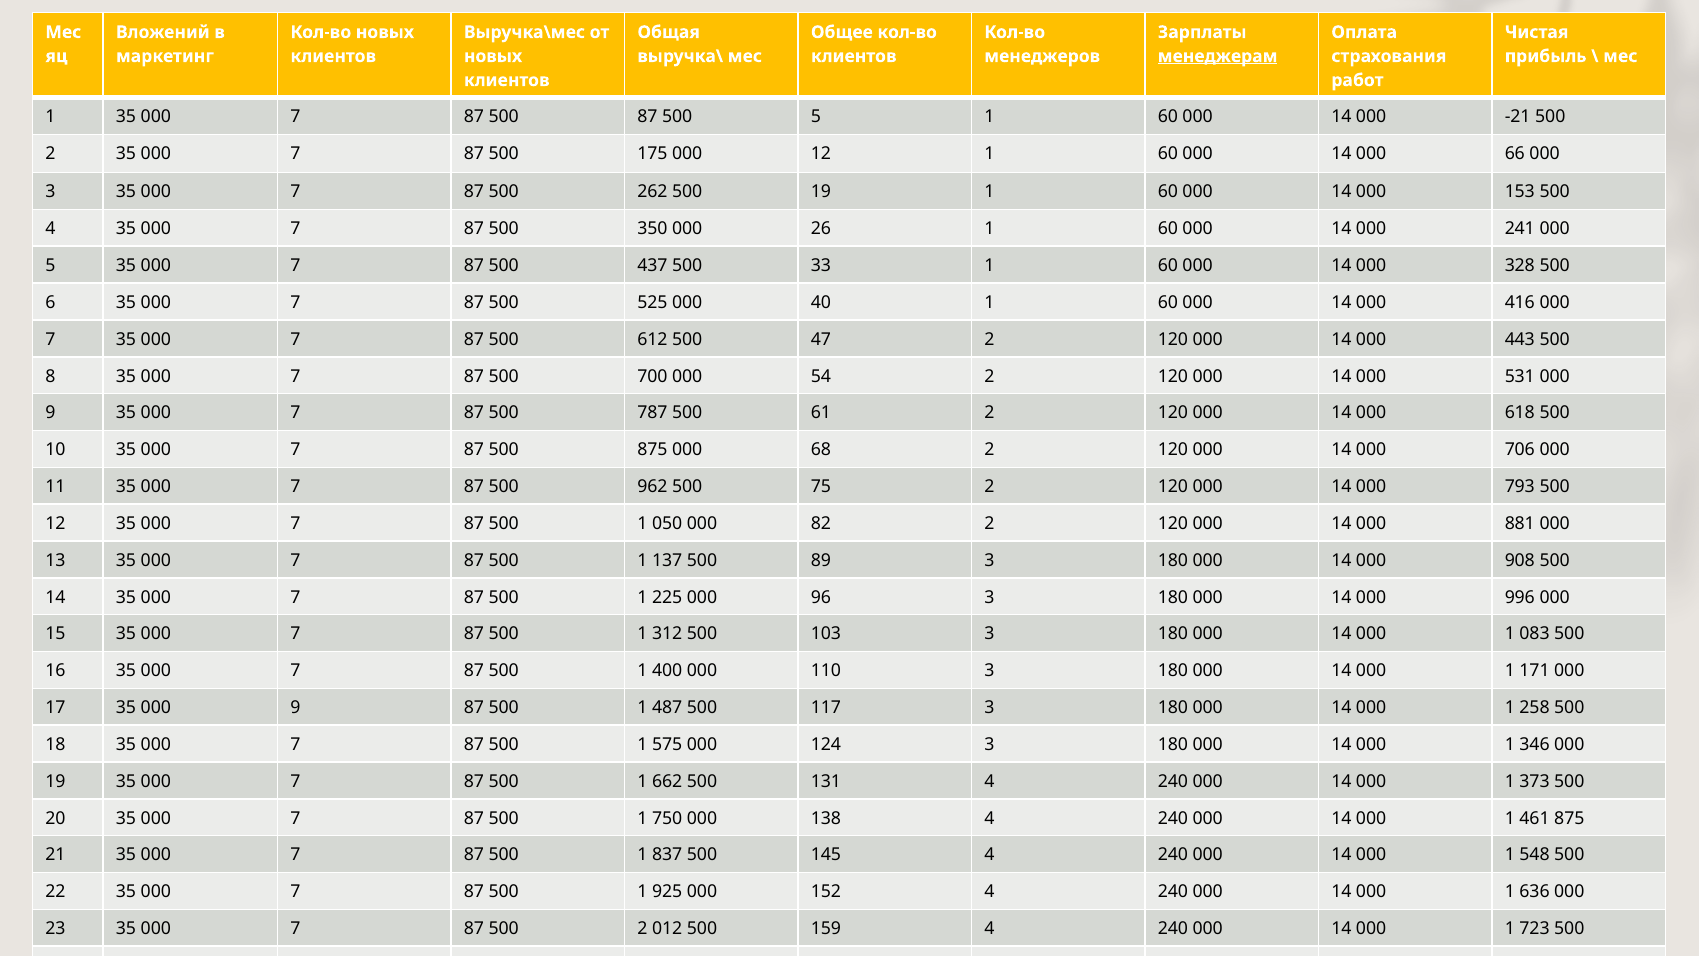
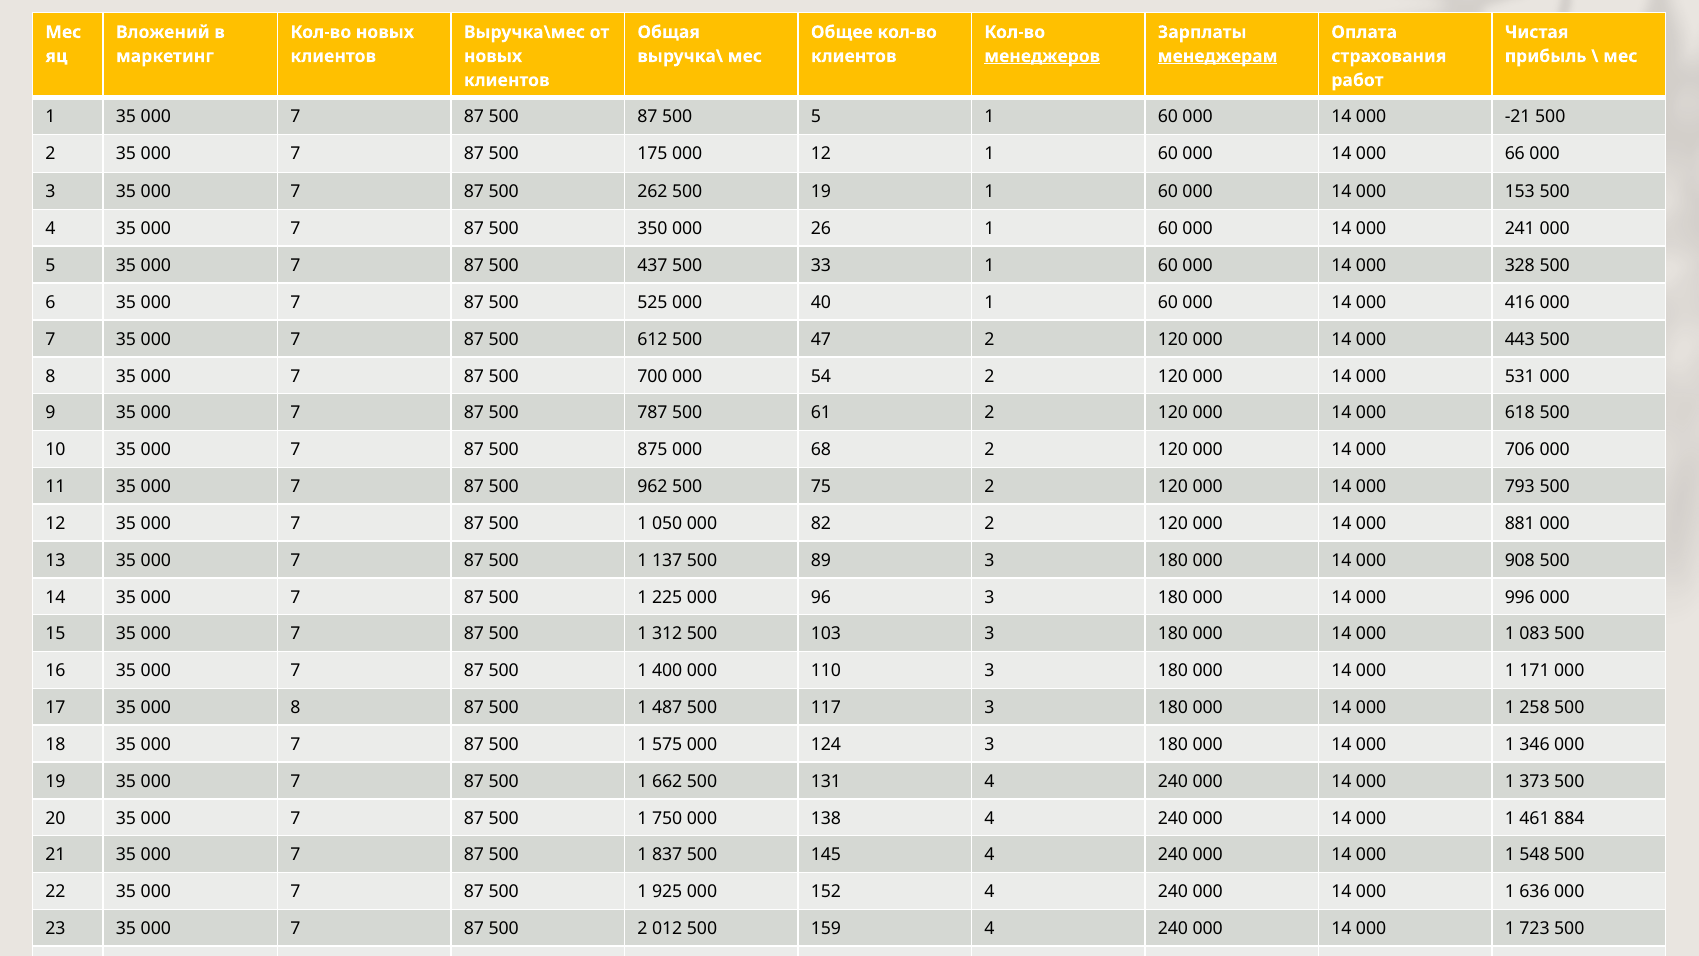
менеджеров underline: none -> present (1042, 56)
35 000 9: 9 -> 8 (295, 707)
461 875: 875 -> 884 (1569, 818)
